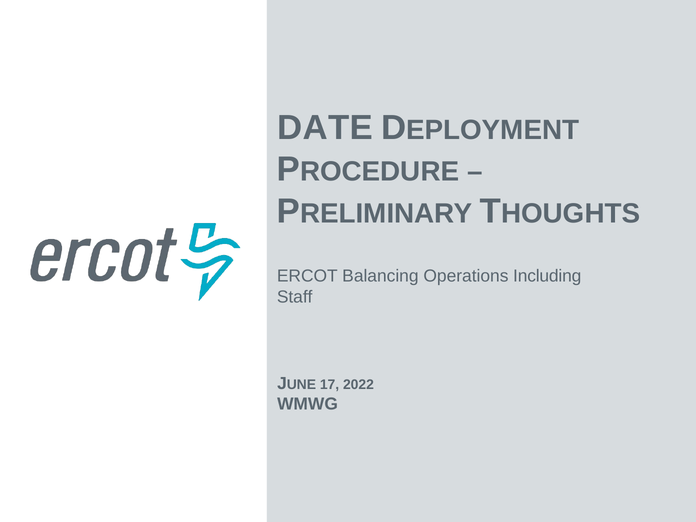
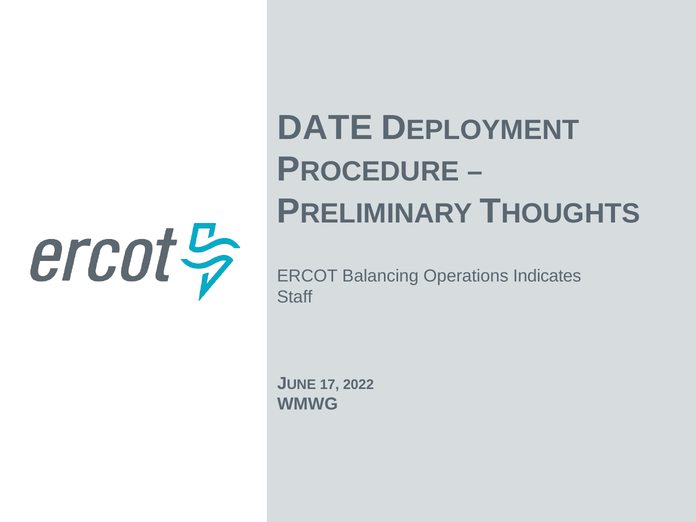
Including: Including -> Indicates (547, 276)
